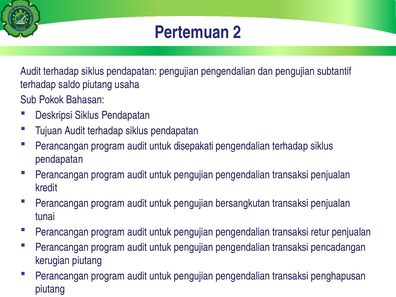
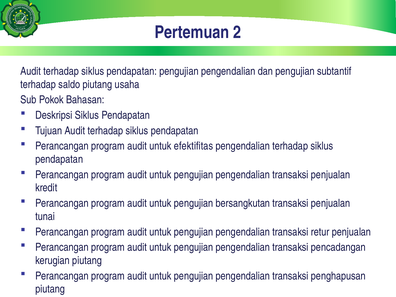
disepakati: disepakati -> efektifitas (193, 146)
